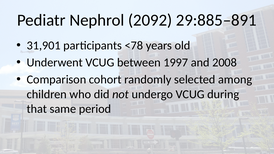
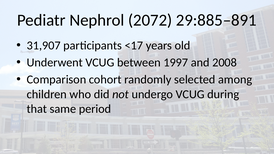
2092: 2092 -> 2072 (150, 20)
31,901: 31,901 -> 31,907 (44, 46)
<78: <78 -> <17 (134, 46)
